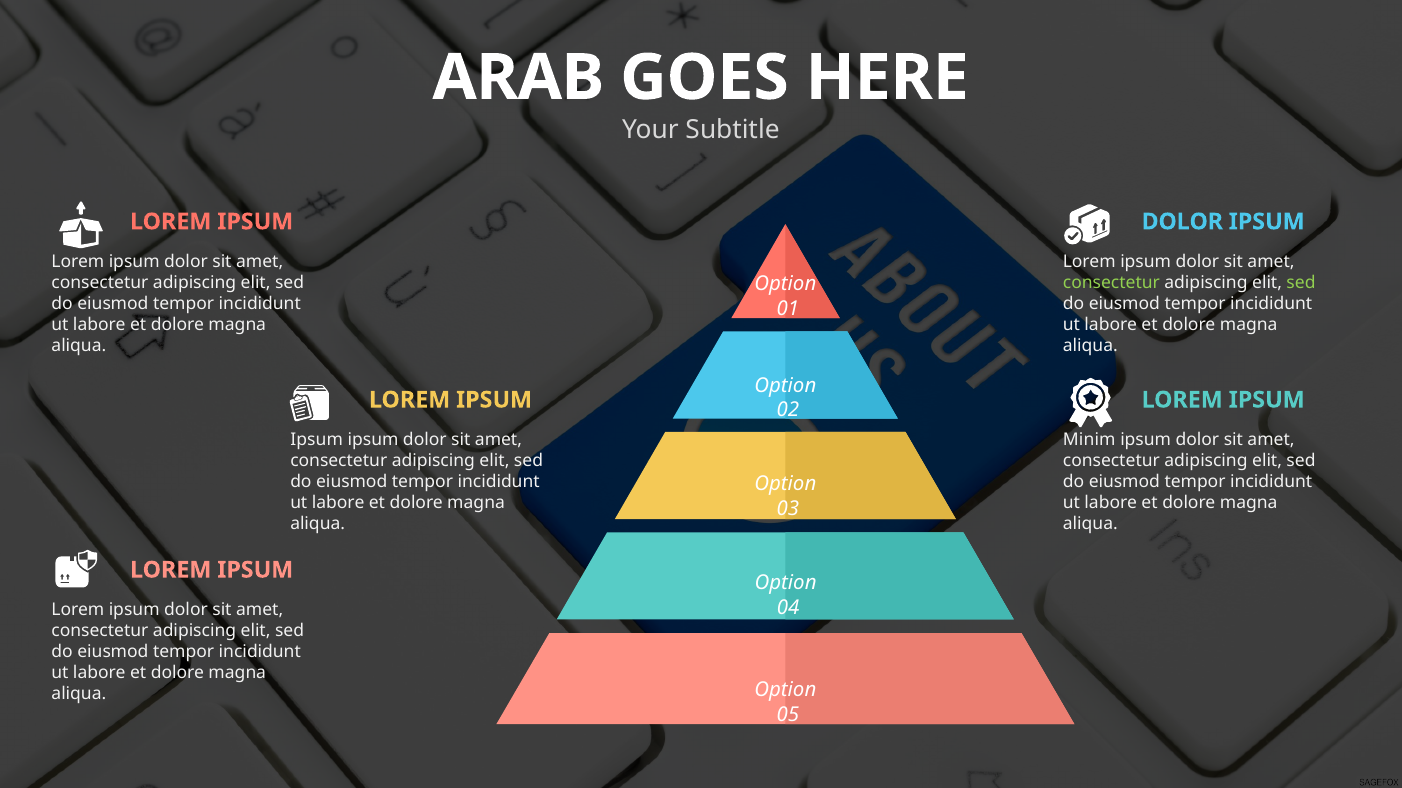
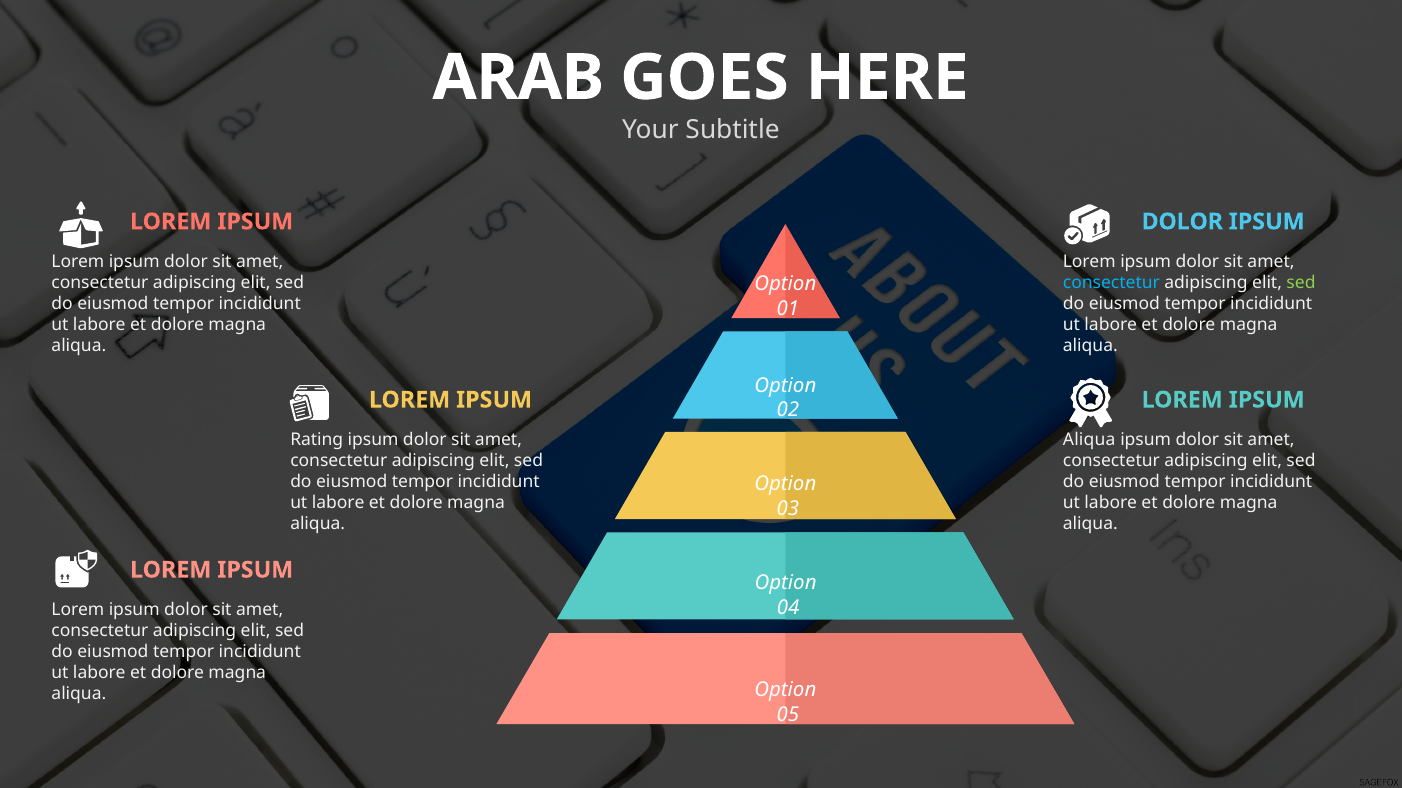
consectetur colour: light green -> light blue (1111, 283)
Ipsum: Ipsum -> Rating (317, 440)
Minim: Minim -> Aliqua (1089, 440)
